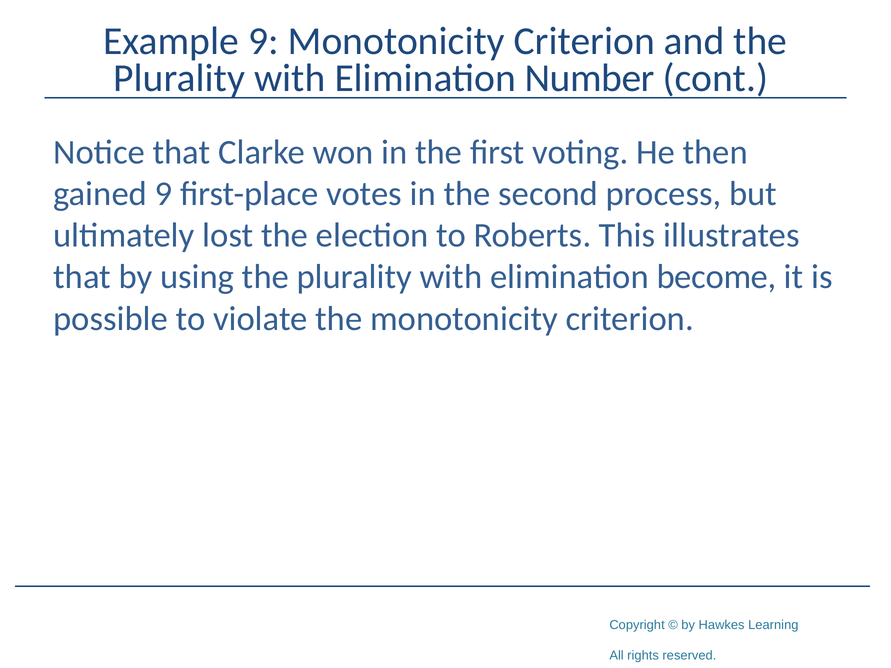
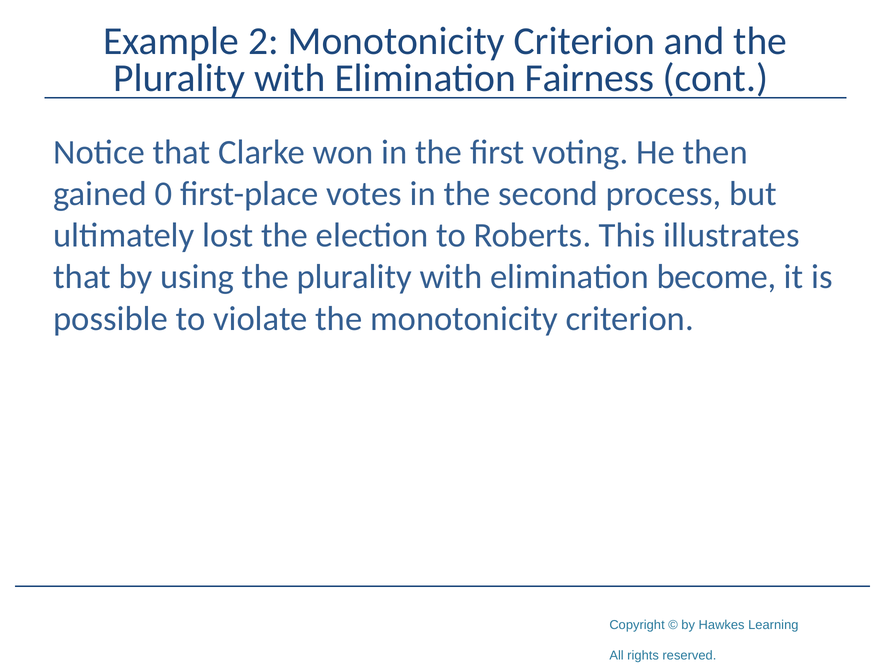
Example 9: 9 -> 2 (263, 41)
Number: Number -> Fairness (590, 78)
gained 9: 9 -> 0 (163, 194)
